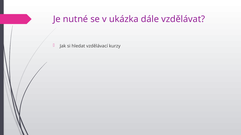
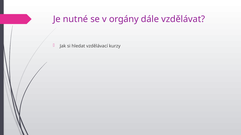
ukázka: ukázka -> orgány (124, 19)
